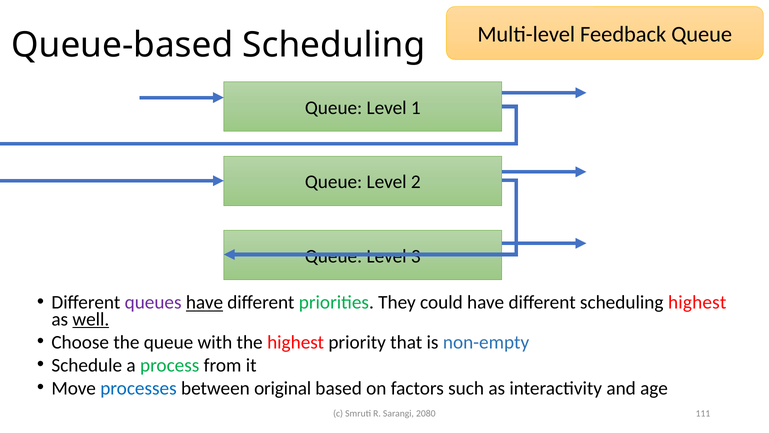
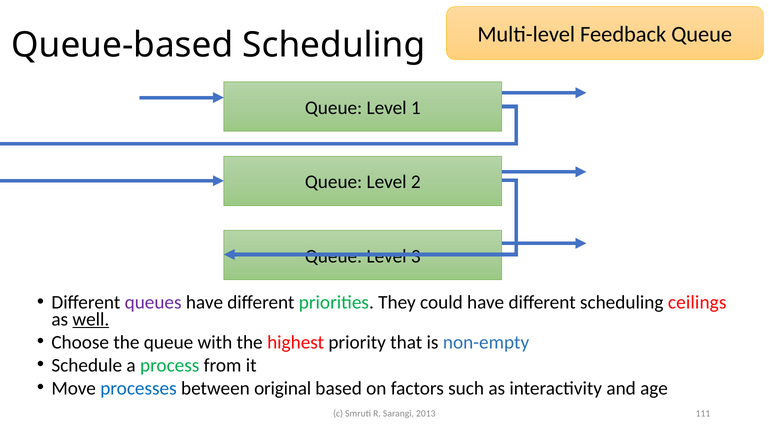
have underline: present -> none (205, 302)
scheduling highest: highest -> ceilings (697, 302)
2080: 2080 -> 2013 (426, 413)
